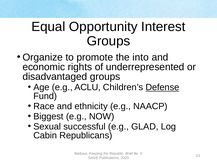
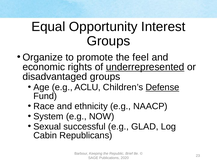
into: into -> feel (141, 57)
underrepresented underline: none -> present (145, 67)
Biggest: Biggest -> System (48, 116)
